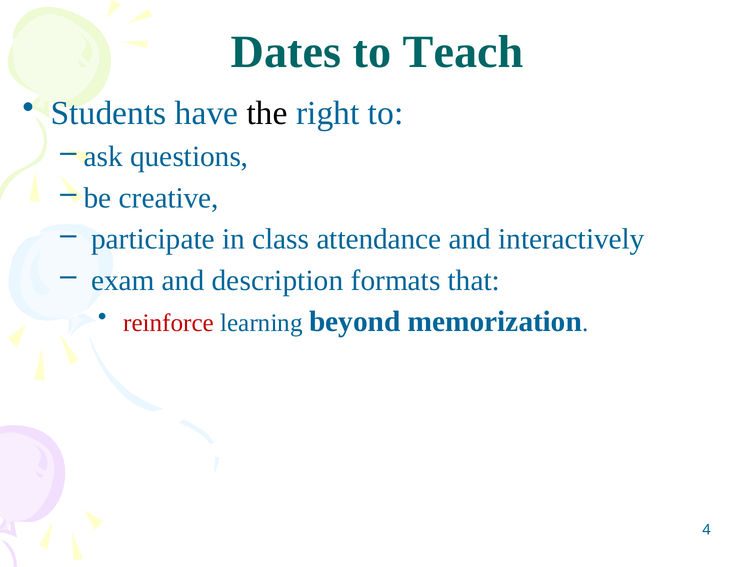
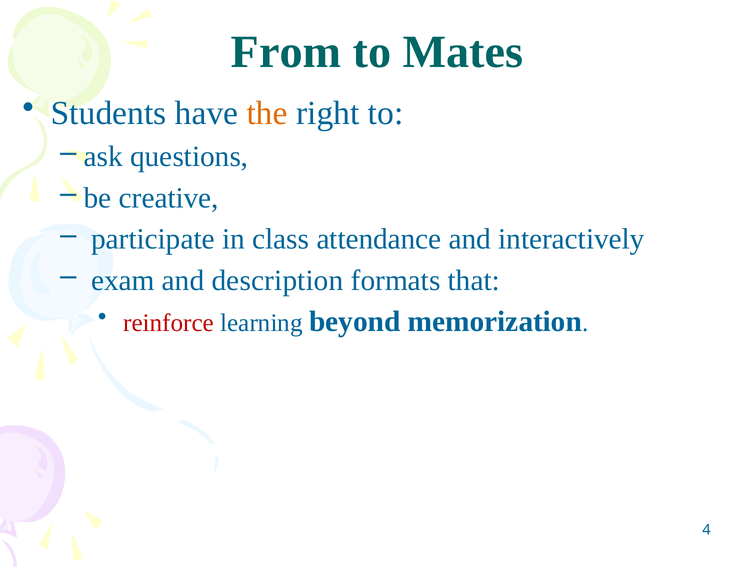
Dates: Dates -> From (286, 52)
Teach: Teach -> Mates (463, 52)
the colour: black -> orange (267, 113)
